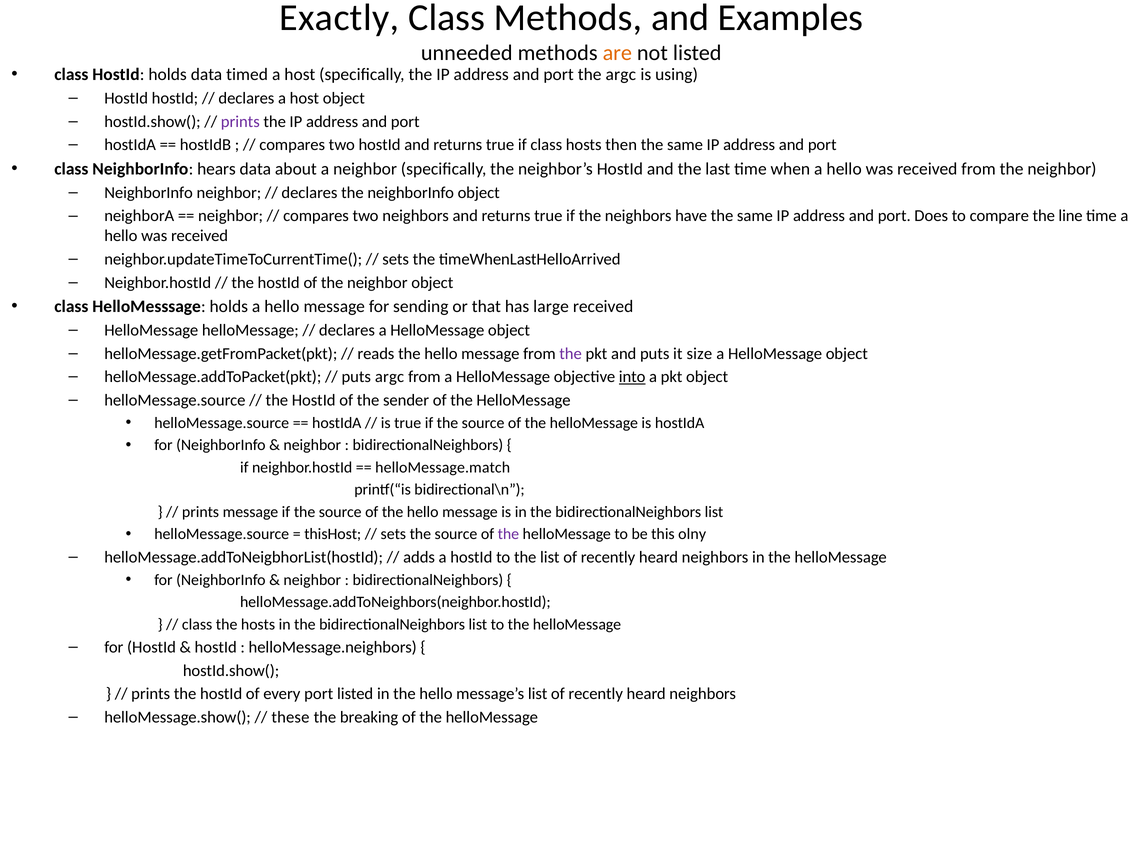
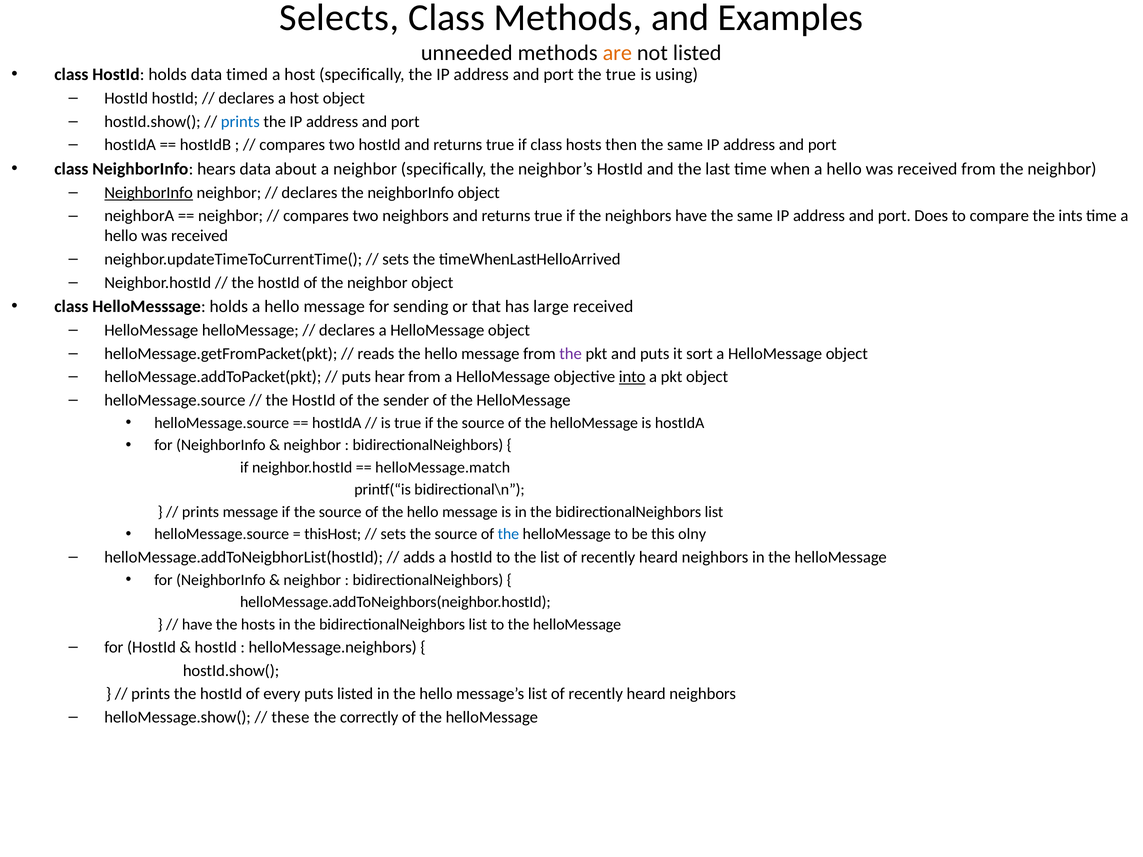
Exactly: Exactly -> Selects (339, 18)
the argc: argc -> true (621, 75)
prints colour: purple -> blue (240, 122)
NeighborInfo underline: none -> present (149, 193)
line: line -> ints (1071, 216)
size: size -> sort (699, 354)
puts argc: argc -> hear (390, 377)
the colour: purple -> blue (508, 534)
class: class -> have (197, 625)
every port: port -> puts (319, 694)
breaking: breaking -> correctly (369, 717)
